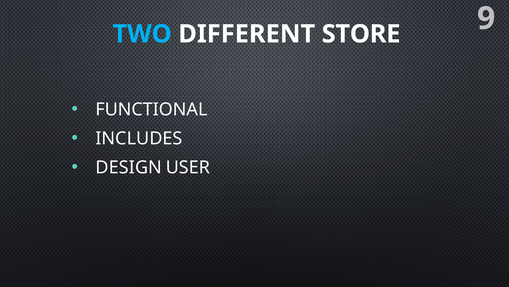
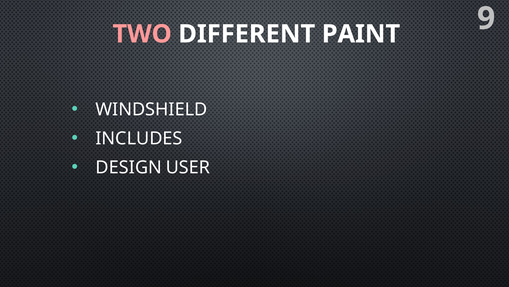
TWO colour: light blue -> pink (142, 34)
STORE: STORE -> PAINT (361, 34)
FUNCTIONAL: FUNCTIONAL -> WINDSHIELD (151, 109)
